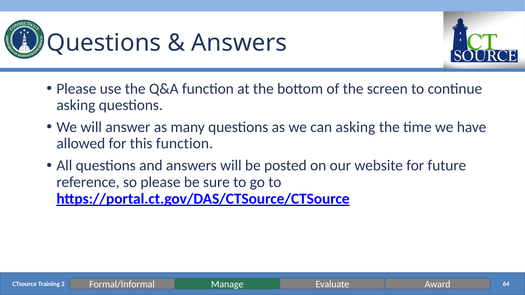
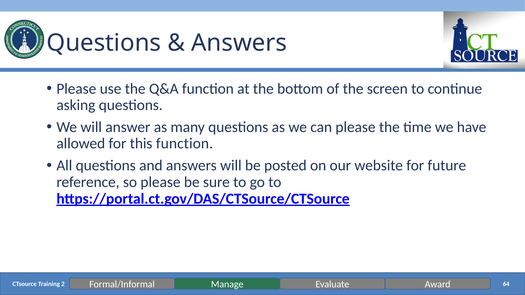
can asking: asking -> please (356, 127)
